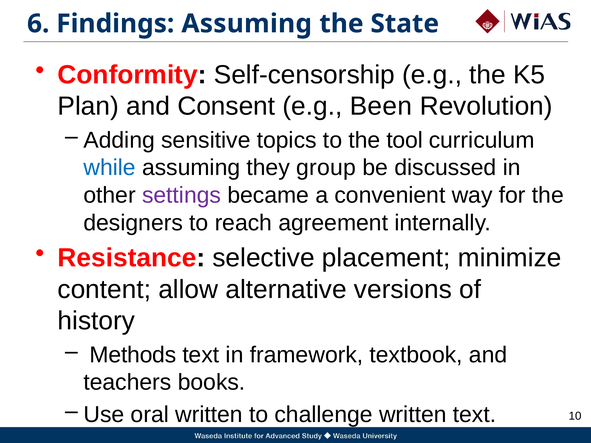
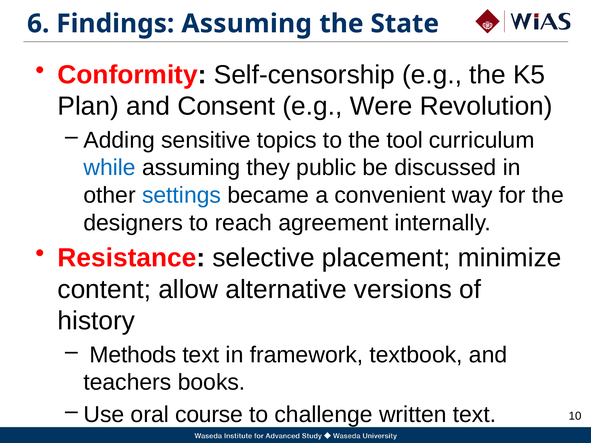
Been: Been -> Were (381, 106)
group: group -> public (326, 168)
settings colour: purple -> blue (182, 195)
oral written: written -> course (209, 415)
